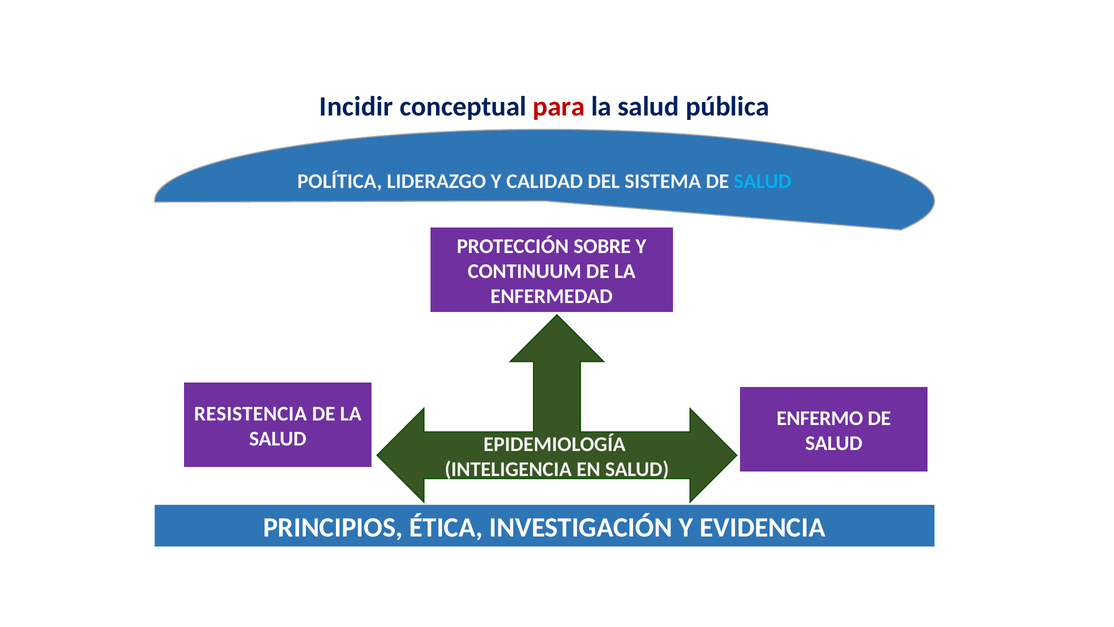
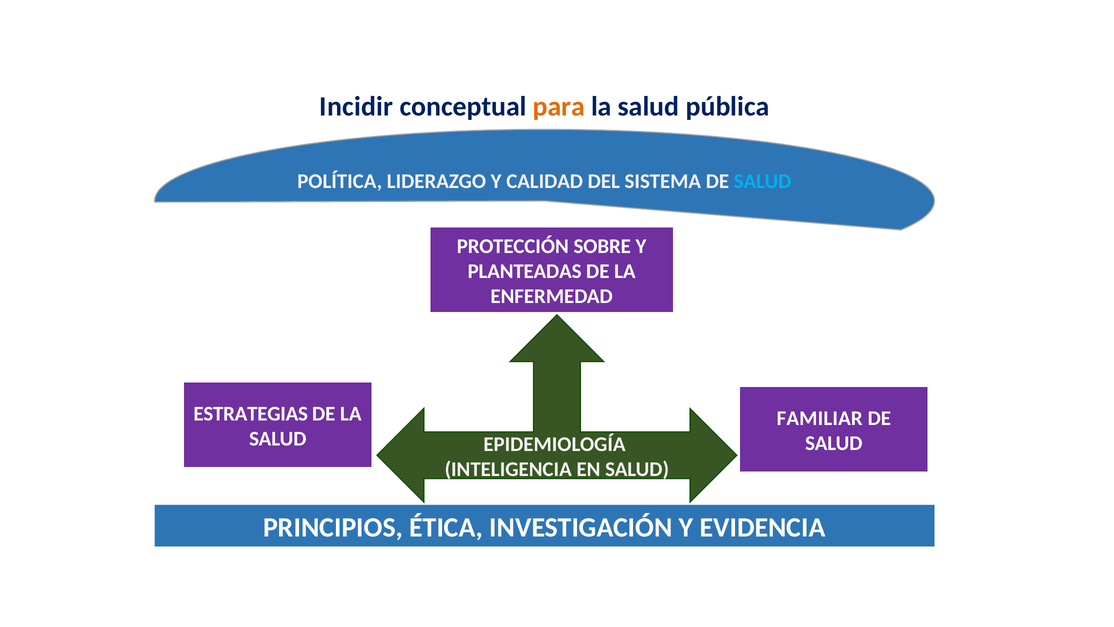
para colour: red -> orange (559, 107)
CONTINUUM: CONTINUUM -> PLANTEADAS (525, 271)
RESISTENCIA: RESISTENCIA -> ESTRATEGIAS (251, 413)
ENFERMO: ENFERMO -> FAMILIAR (820, 418)
